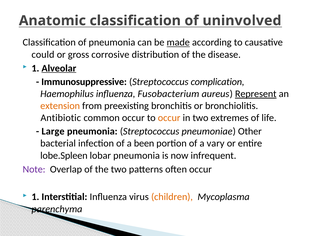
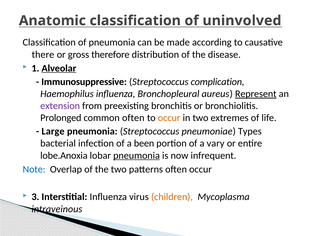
made underline: present -> none (178, 42)
could: could -> there (43, 55)
corrosive: corrosive -> therefore (110, 55)
Fusobacterium: Fusobacterium -> Bronchopleural (169, 94)
extension colour: orange -> purple (60, 106)
Antibiotic: Antibiotic -> Prolonged (61, 118)
common occur: occur -> often (133, 118)
Other: Other -> Types (250, 132)
lobe.Spleen: lobe.Spleen -> lobe.Anoxia (64, 156)
pneumonia underline: none -> present (137, 156)
Note colour: purple -> blue (34, 169)
1: 1 -> 3 (35, 197)
parenchyma: parenchyma -> intraveinous (57, 209)
